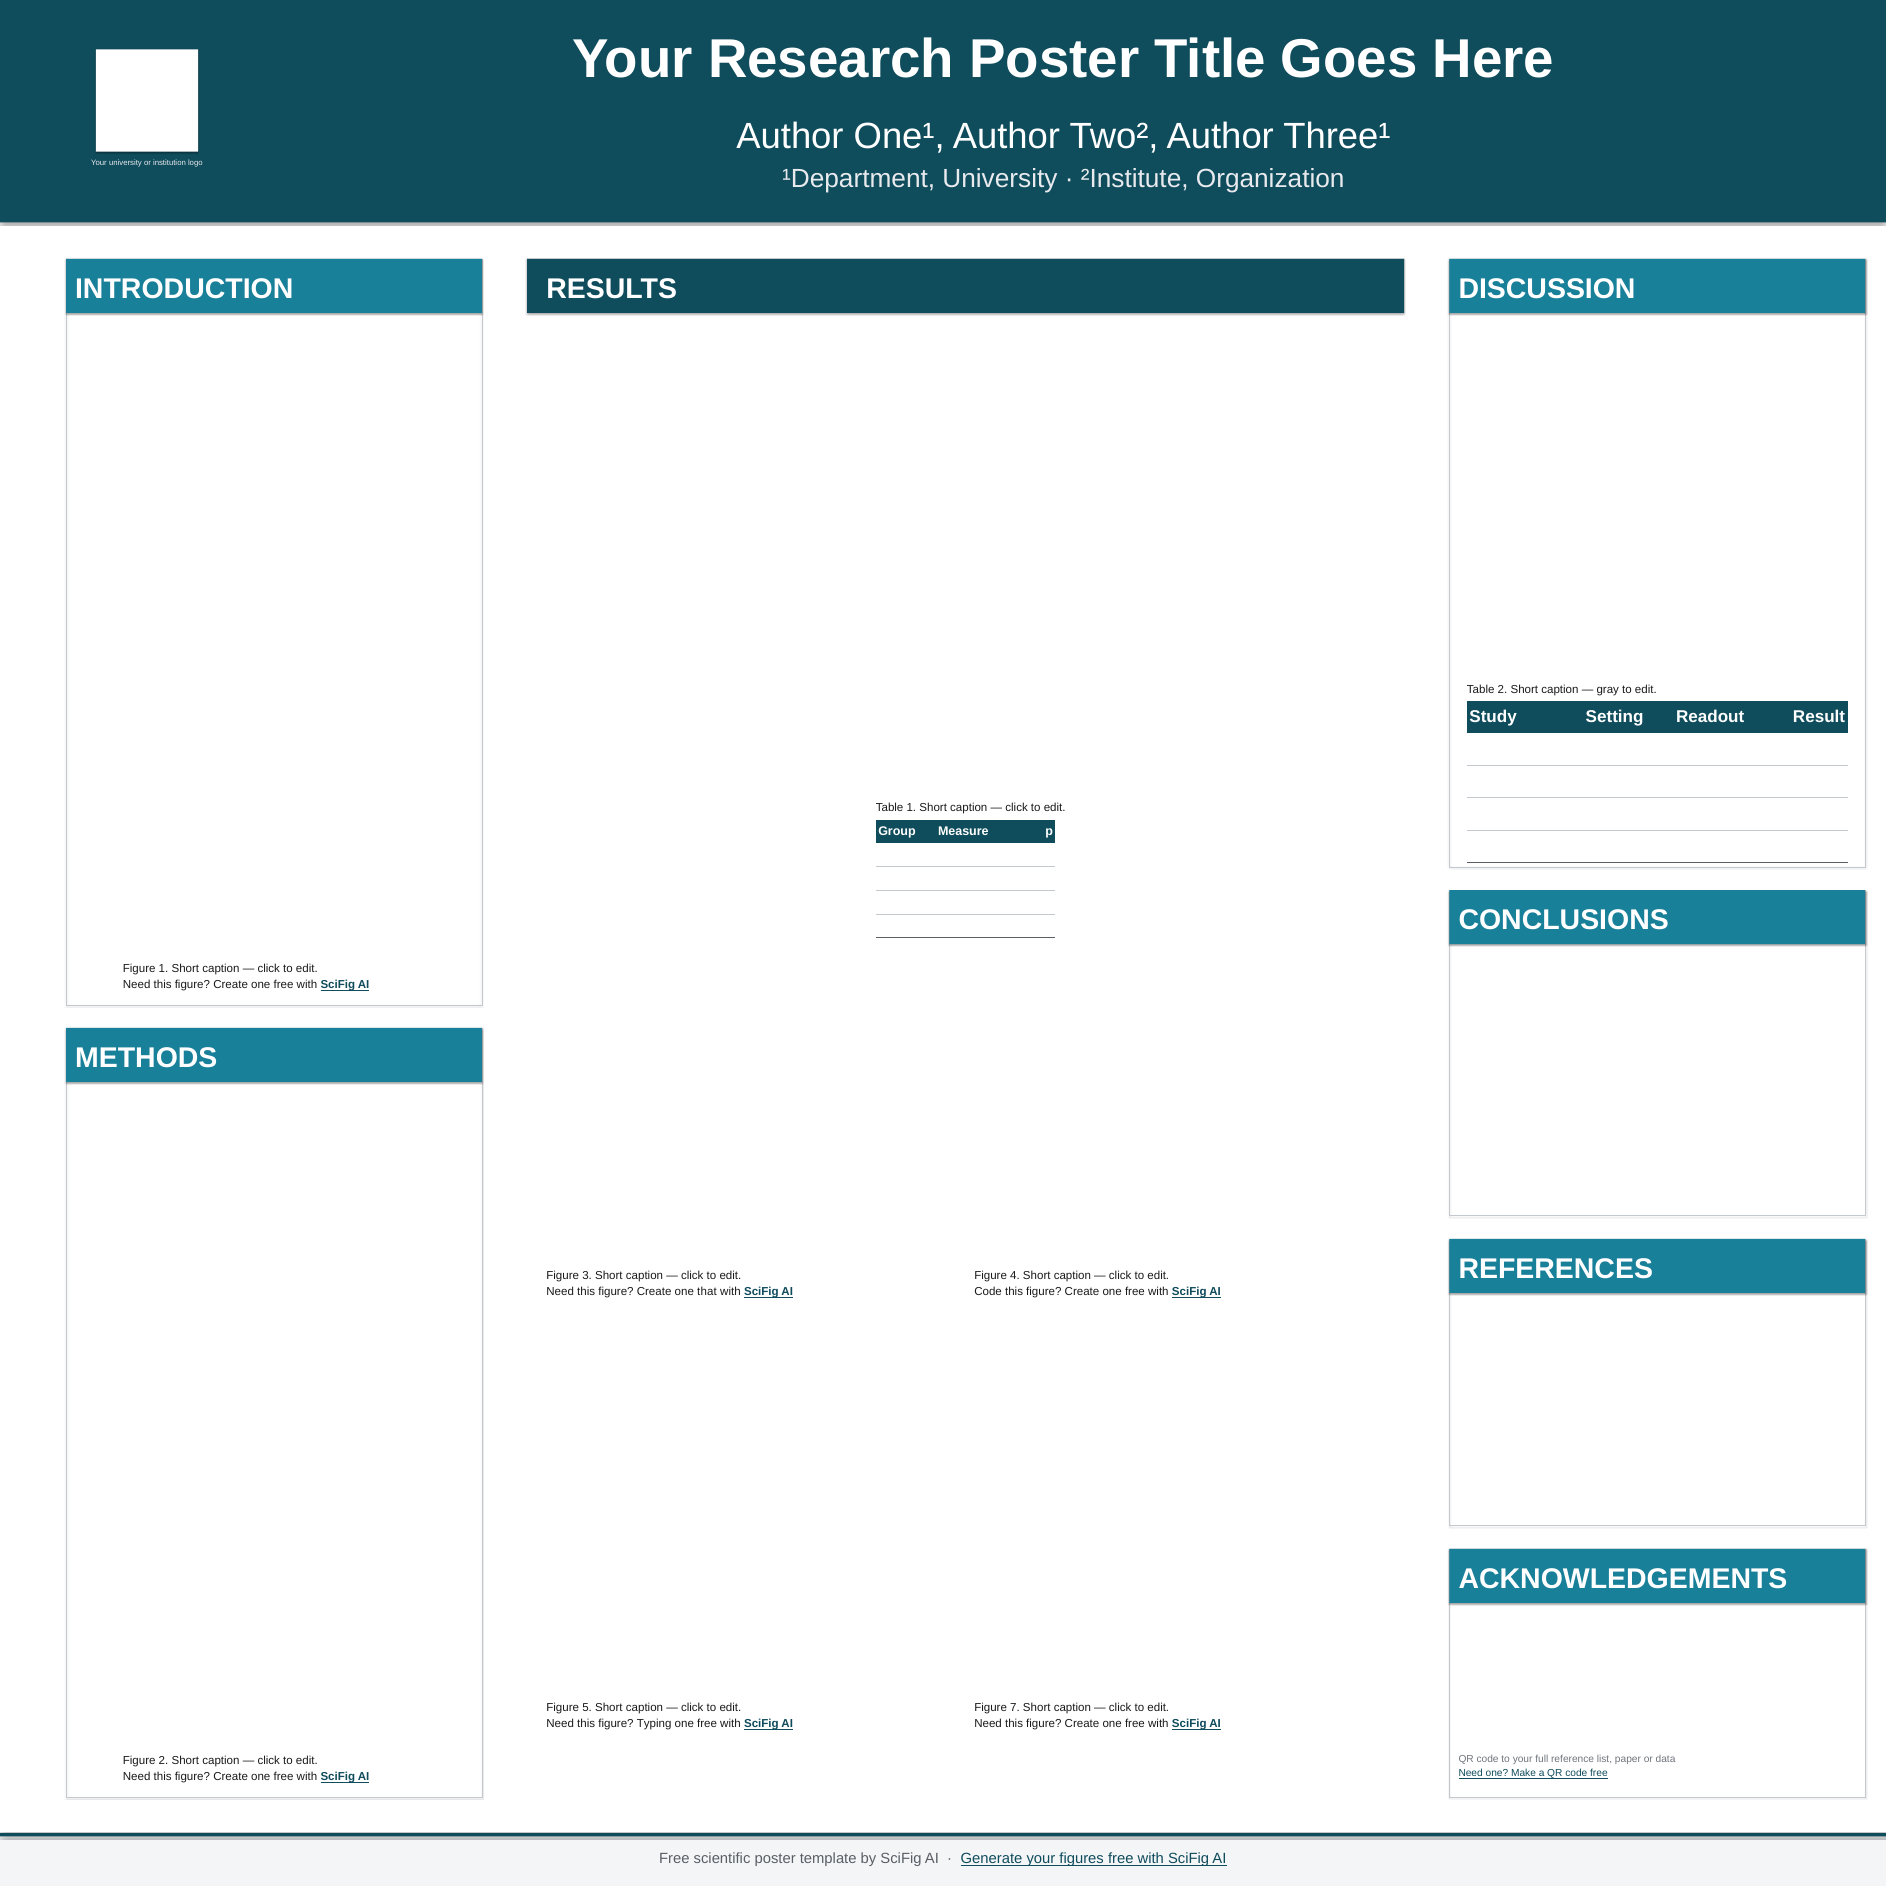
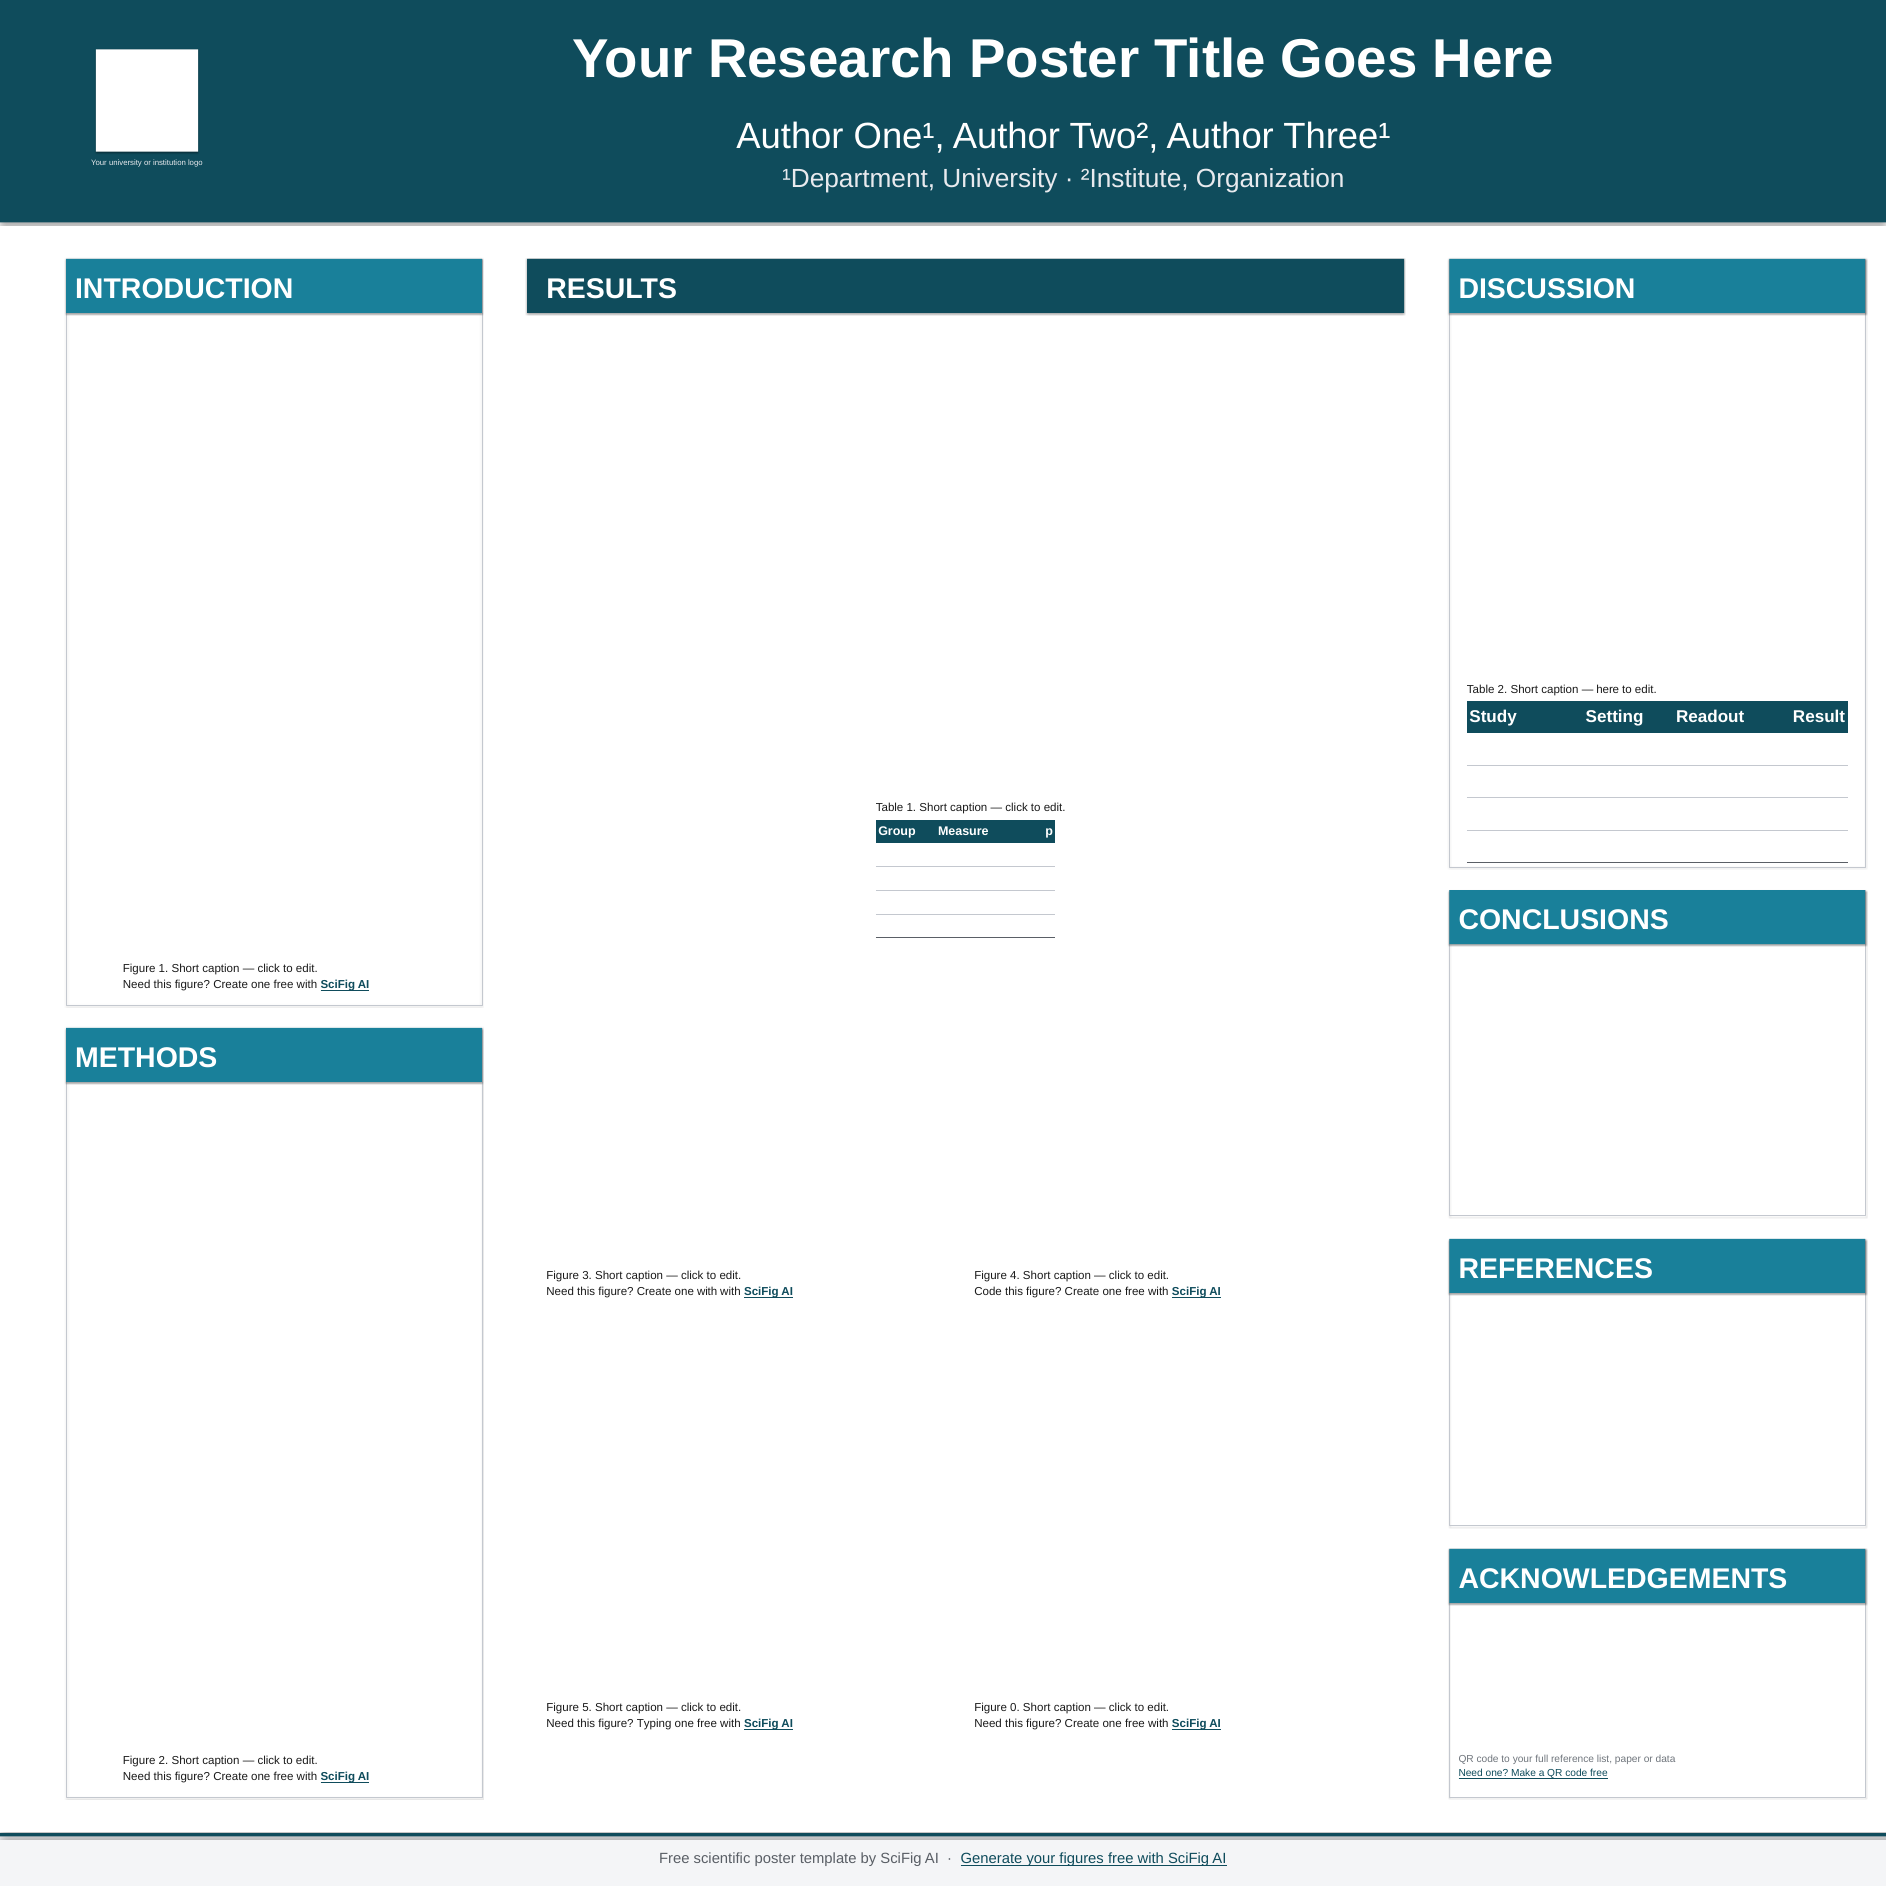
gray: gray -> here (1608, 690)
one that: that -> with (707, 1292)
7: 7 -> 0 (1015, 1708)
